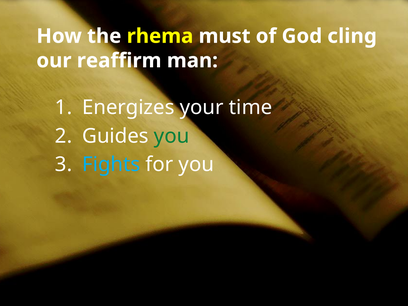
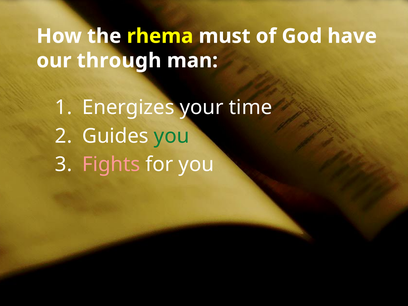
cling: cling -> have (352, 36)
reaffirm: reaffirm -> through (119, 61)
Fights colour: light blue -> pink (111, 165)
